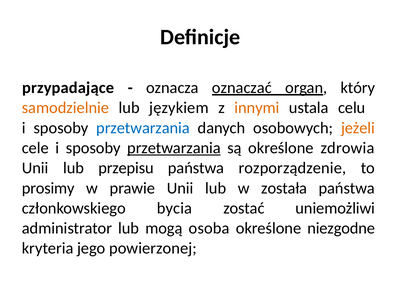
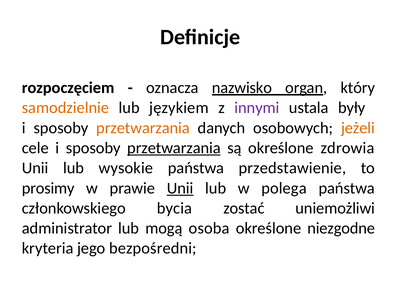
przypadające: przypadające -> rozpoczęciem (68, 88)
oznaczać: oznaczać -> nazwisko (242, 88)
innymi colour: orange -> purple (257, 108)
celu: celu -> były (352, 108)
przetwarzania colour: blue -> orange (143, 128)
przepisu: przepisu -> wysokie (126, 168)
rozporządzenie: rozporządzenie -> przedstawienie (292, 168)
Unii underline: none -> present (180, 188)
została: została -> polega (284, 188)
powierzonej: powierzonej -> bezpośredni (153, 248)
